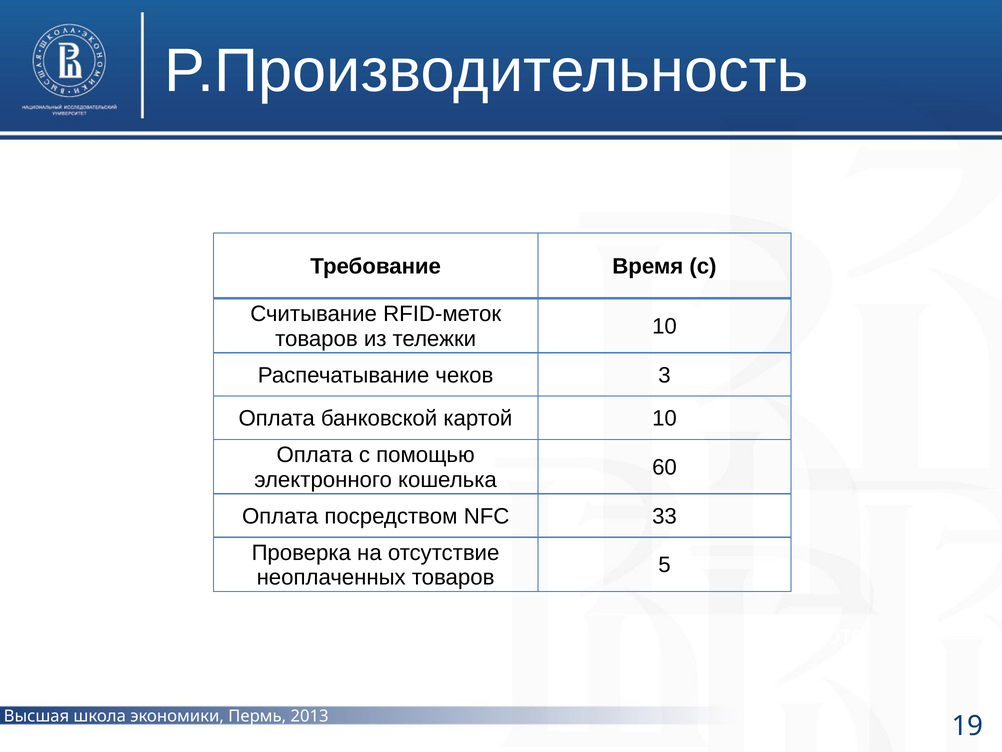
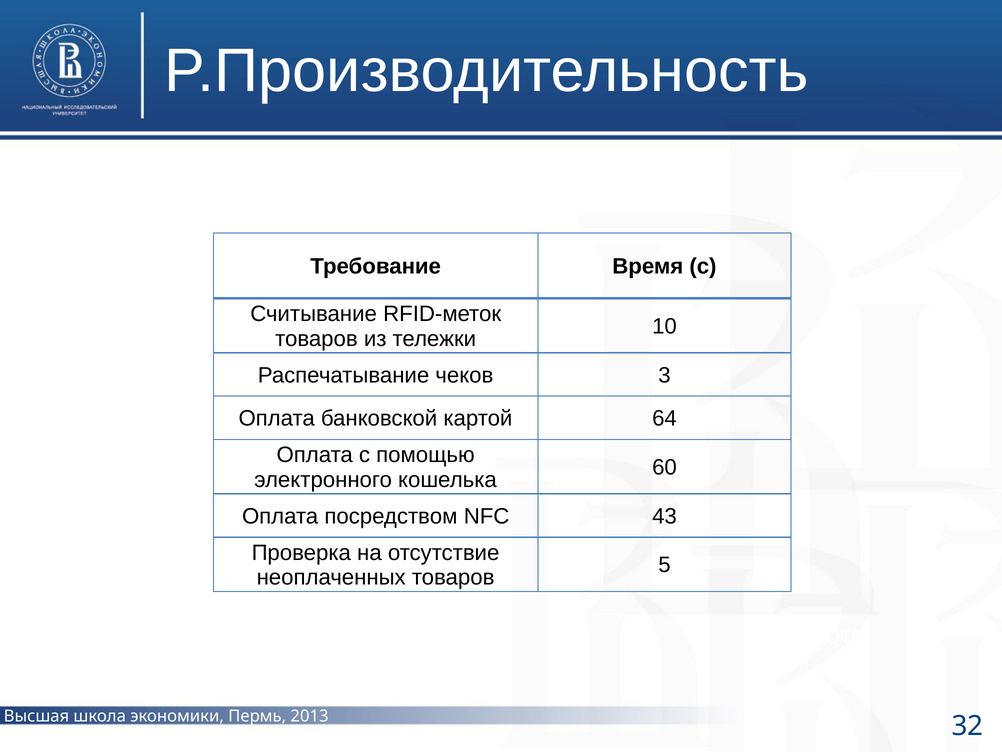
картой 10: 10 -> 64 (665, 418)
33: 33 -> 43 (665, 516)
19: 19 -> 32 (968, 726)
